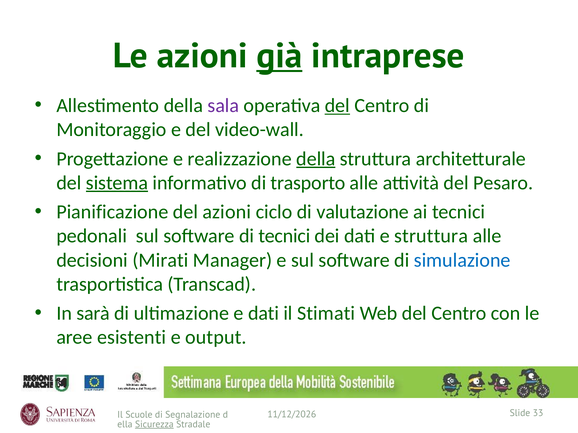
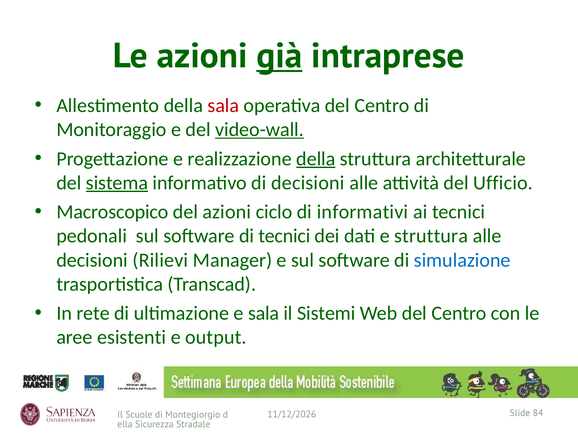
sala colour: purple -> red (223, 106)
del underline: present -> none (337, 106)
video-wall underline: none -> present (260, 130)
di trasporto: trasporto -> decisioni (308, 183)
Pesaro: Pesaro -> Ufficio (503, 183)
Pianificazione: Pianificazione -> Macroscopico (112, 212)
valutazione: valutazione -> informativi (363, 212)
Mirati: Mirati -> Rilievi (160, 260)
sarà: sarà -> rete (93, 314)
e dati: dati -> sala (264, 314)
Stimati: Stimati -> Sistemi (326, 314)
33: 33 -> 84 (538, 414)
Segnalazione: Segnalazione -> Montegiorgio (193, 415)
Sicurezza underline: present -> none (154, 425)
